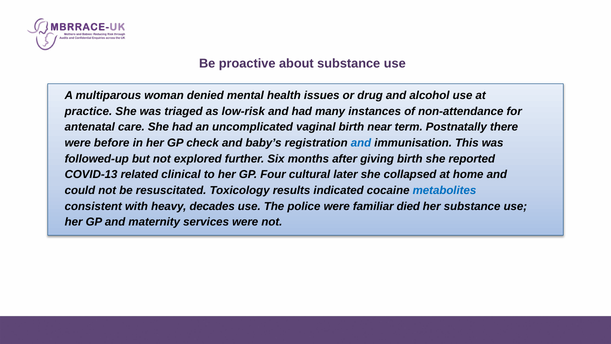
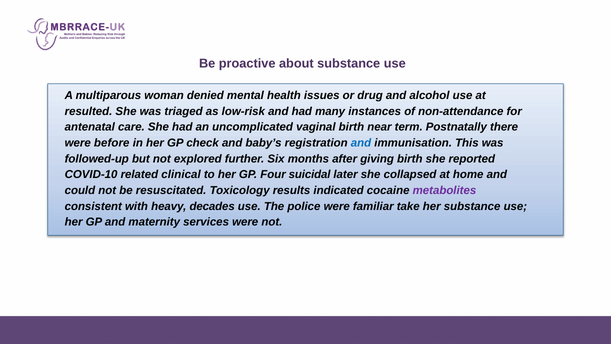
practice: practice -> resulted (89, 111)
COVID-13: COVID-13 -> COVID-10 (91, 175)
cultural: cultural -> suicidal (310, 175)
metabolites colour: blue -> purple (444, 190)
died: died -> take (408, 206)
